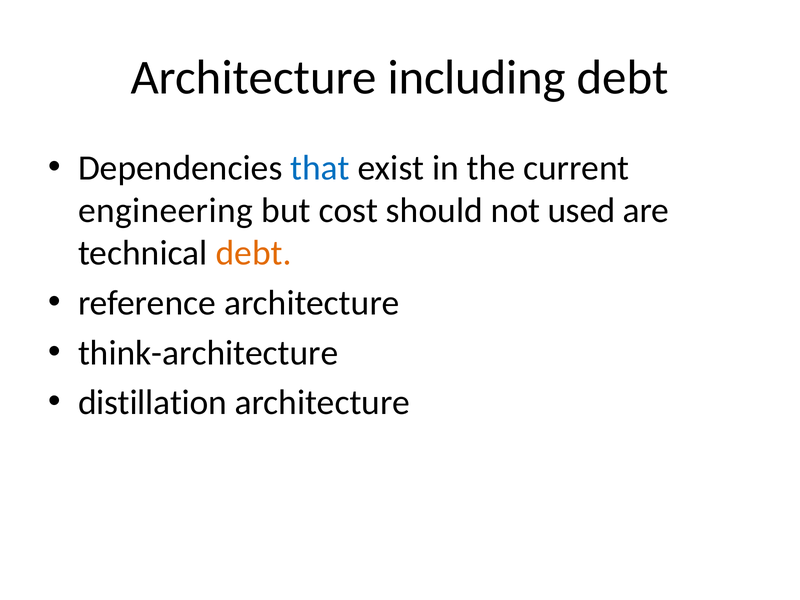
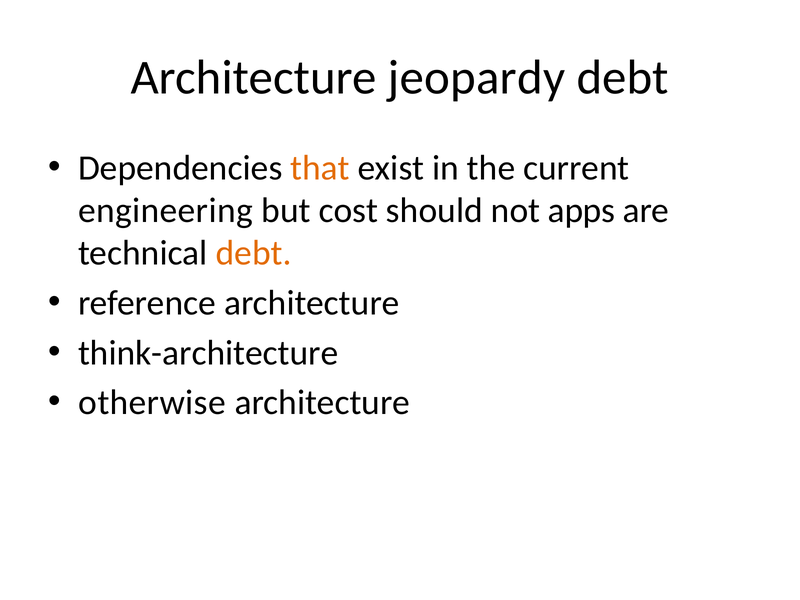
including: including -> jeopardy (476, 77)
that colour: blue -> orange (320, 168)
used: used -> apps (582, 211)
distillation: distillation -> otherwise (152, 403)
